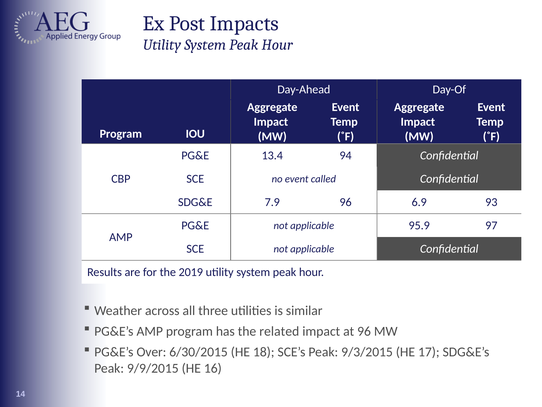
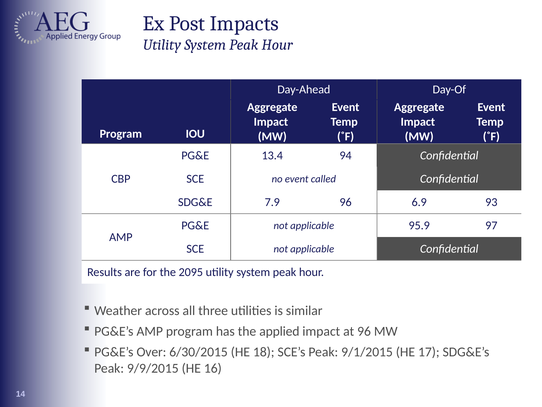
2019: 2019 -> 2095 (191, 272)
related: related -> applied (279, 331)
9/3/2015: 9/3/2015 -> 9/1/2015 (367, 352)
